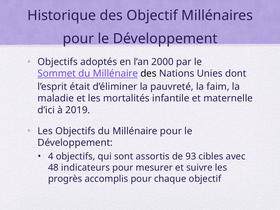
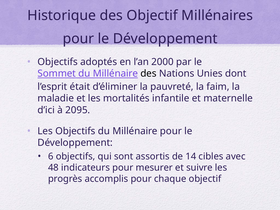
2019: 2019 -> 2095 (78, 110)
4: 4 -> 6 (51, 156)
93: 93 -> 14 (191, 156)
